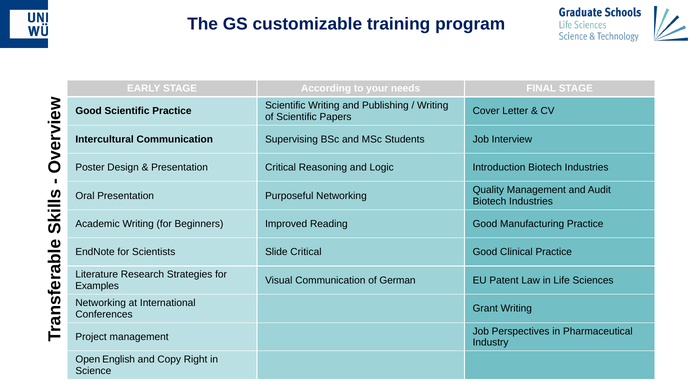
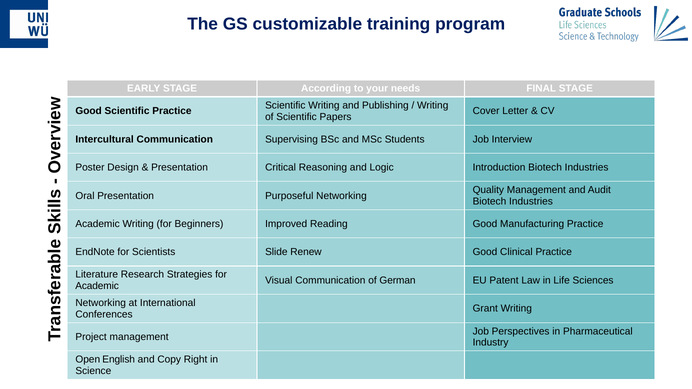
Slide Critical: Critical -> Renew (306, 252)
Examples: Examples -> Academic (97, 286)
